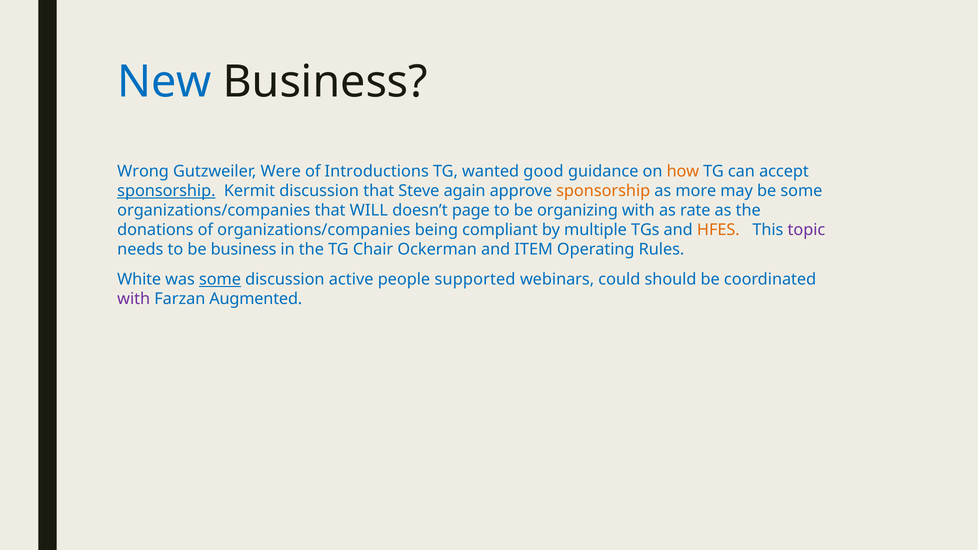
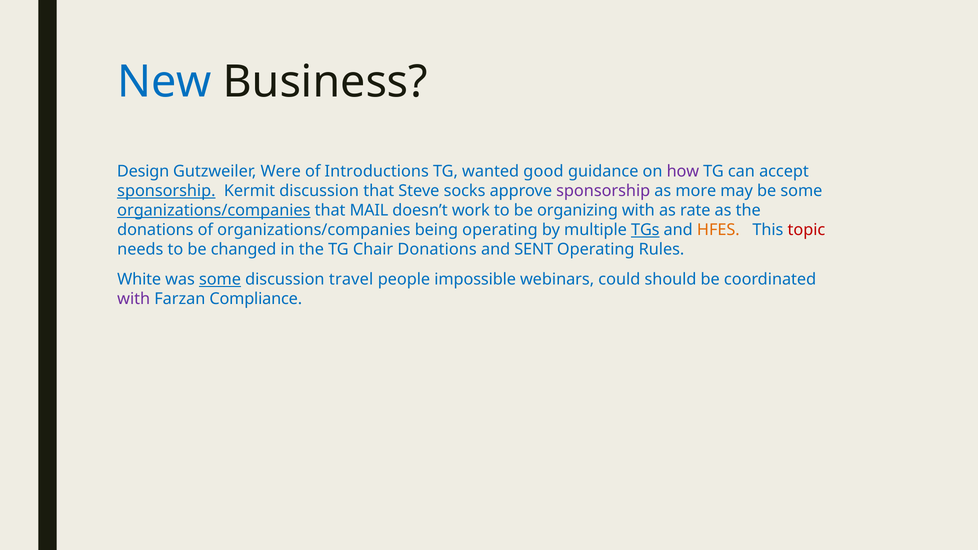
Wrong: Wrong -> Design (143, 171)
how colour: orange -> purple (683, 171)
again: again -> socks (465, 191)
sponsorship colour: orange -> purple (603, 191)
organizations/companies underline: none -> present (214, 211)
WILL: WILL -> MAIL (369, 211)
page: page -> work (471, 211)
being compliant: compliant -> operating (500, 230)
TGs underline: none -> present (645, 230)
topic colour: purple -> red (806, 230)
be business: business -> changed (244, 250)
Chair Ockerman: Ockerman -> Donations (437, 250)
ITEM: ITEM -> SENT (534, 250)
active: active -> travel (351, 279)
supported: supported -> impossible (475, 279)
Augmented: Augmented -> Compliance (256, 299)
